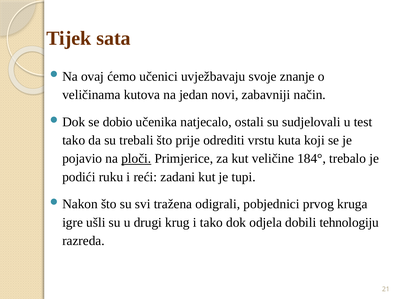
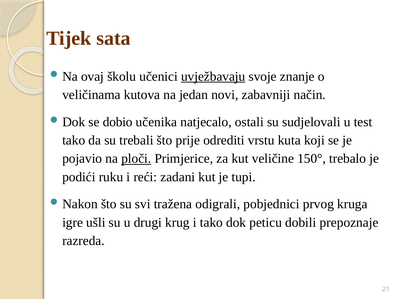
ćemo: ćemo -> školu (122, 76)
uvježbavaju underline: none -> present (213, 76)
184°: 184° -> 150° (312, 159)
odjela: odjela -> peticu (266, 223)
tehnologiju: tehnologiju -> prepoznaje (349, 223)
